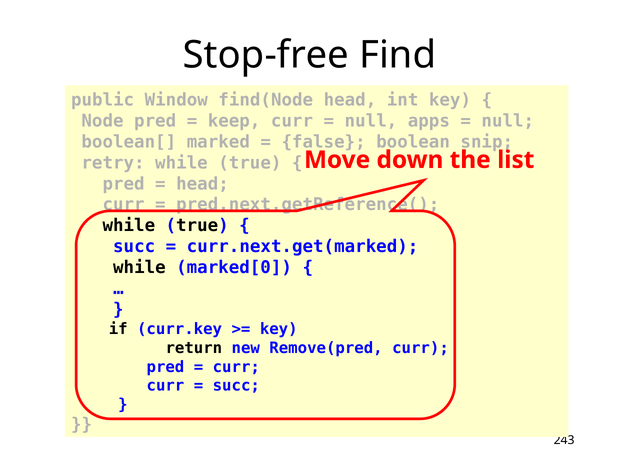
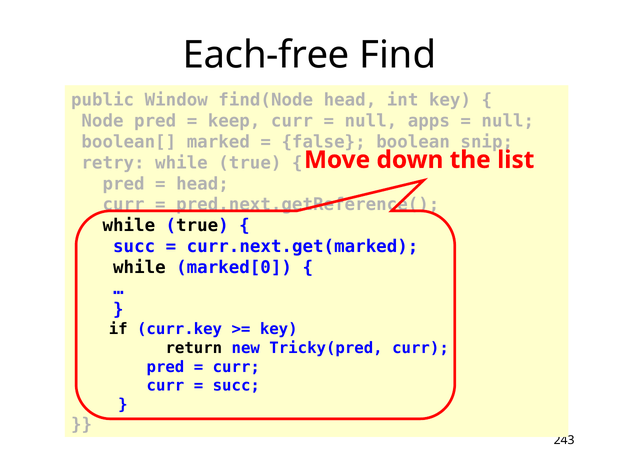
Stop-free: Stop-free -> Each-free (266, 55)
Remove(pred: Remove(pred -> Tricky(pred (326, 348)
